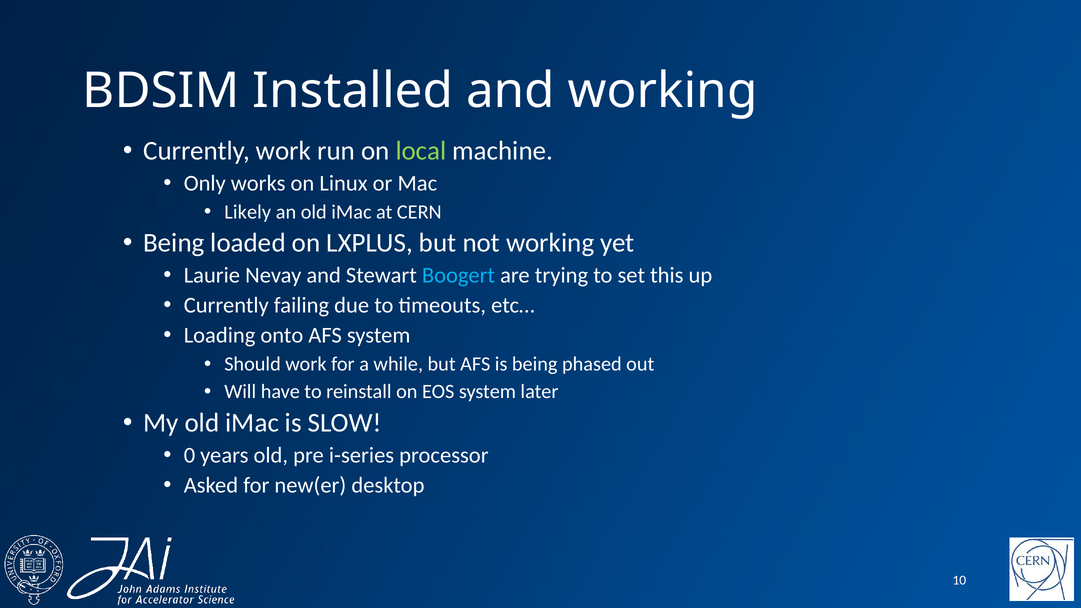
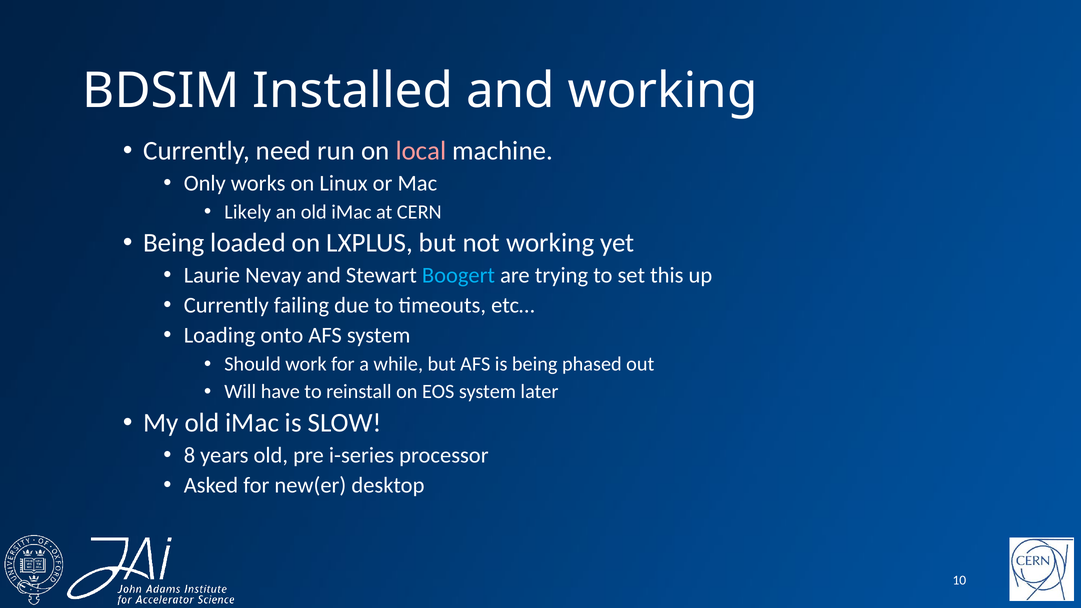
Currently work: work -> need (284, 151)
local colour: light green -> pink (421, 151)
0: 0 -> 8 (189, 455)
